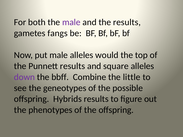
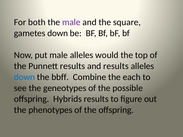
the results: results -> square (127, 22)
gametes fangs: fangs -> down (58, 33)
and square: square -> results (116, 66)
down colour: purple -> blue (24, 77)
little: little -> each (132, 77)
